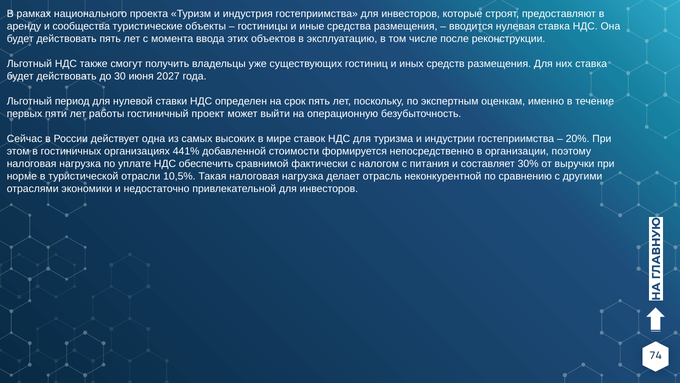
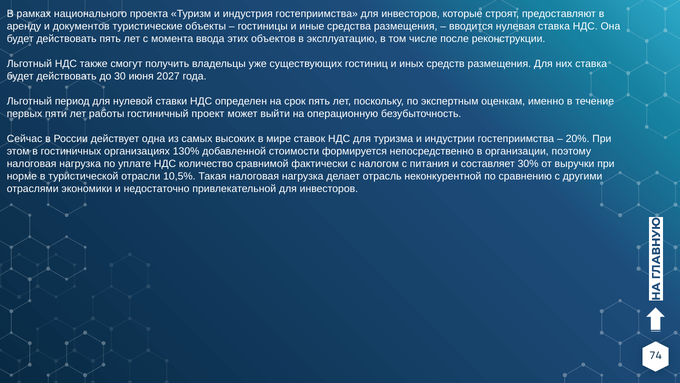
сообщества: сообщества -> документов (81, 26)
441%: 441% -> 130% (186, 151)
обеспечить: обеспечить -> количество (206, 163)
